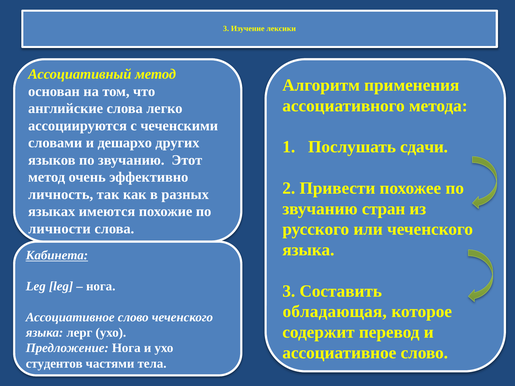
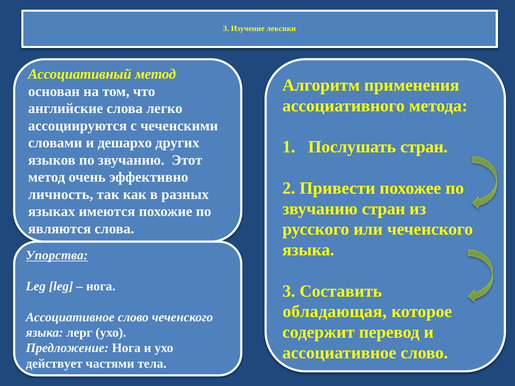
Послушать сдачи: сдачи -> стран (424, 147)
личности: личности -> являются (60, 229)
Кабинета: Кабинета -> Упорства (57, 256)
студентов: студентов -> действует (54, 364)
